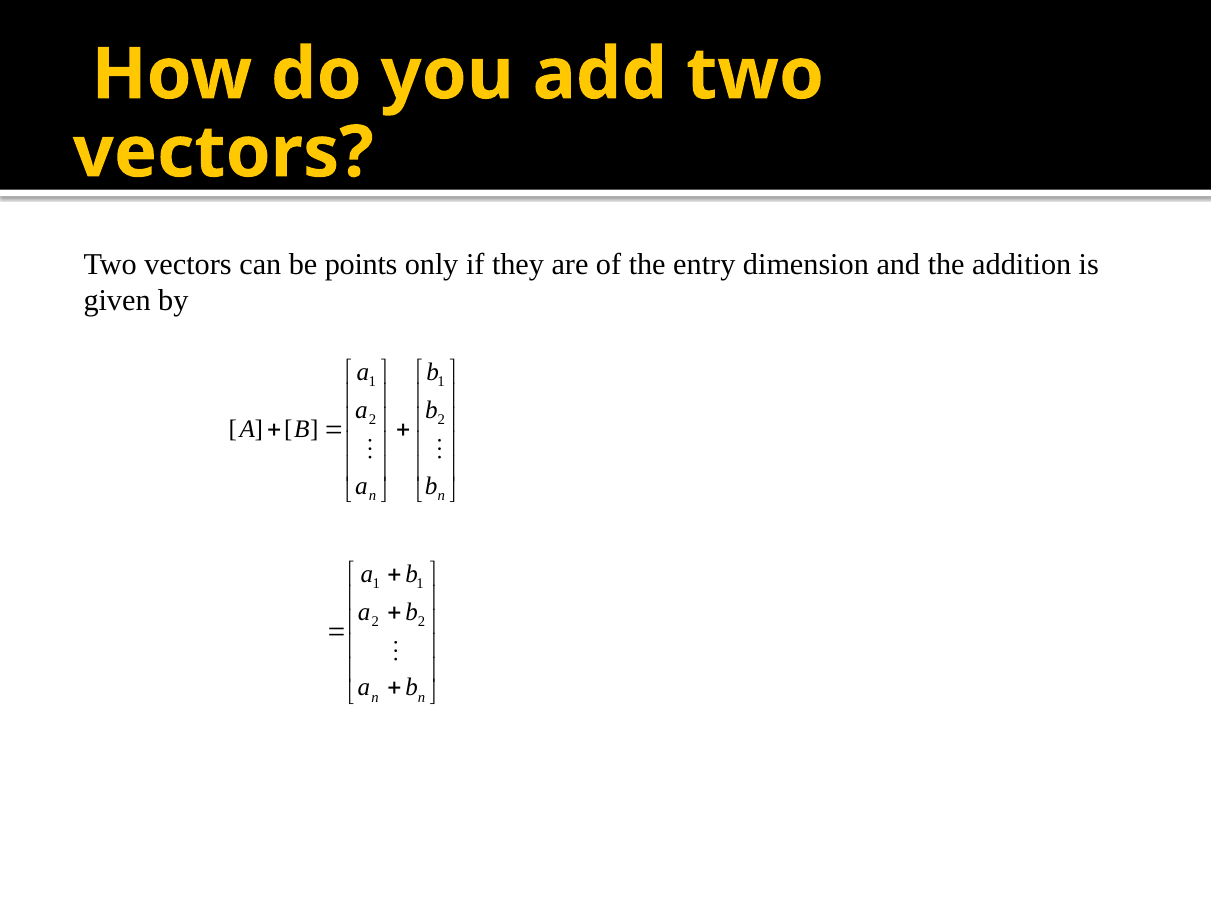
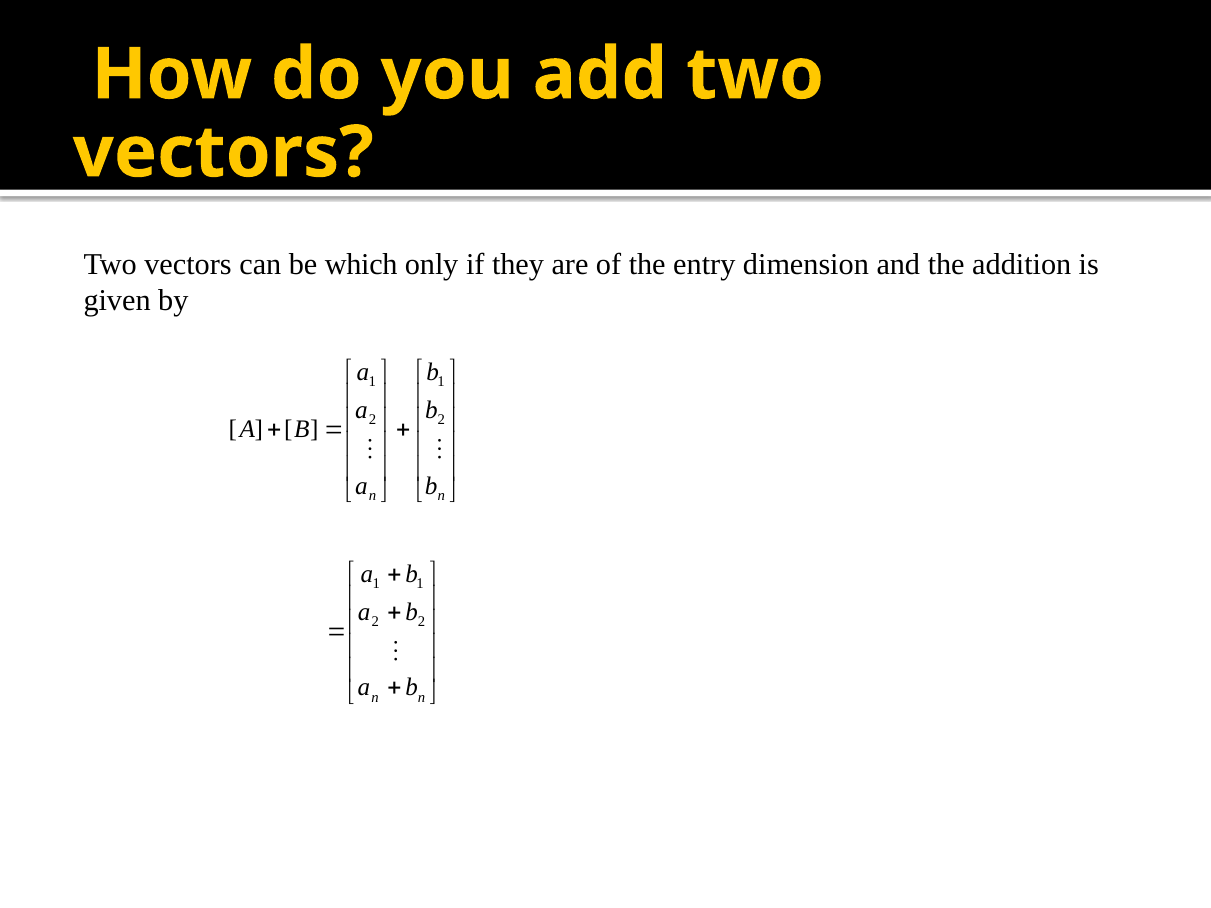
points: points -> which (361, 264)
